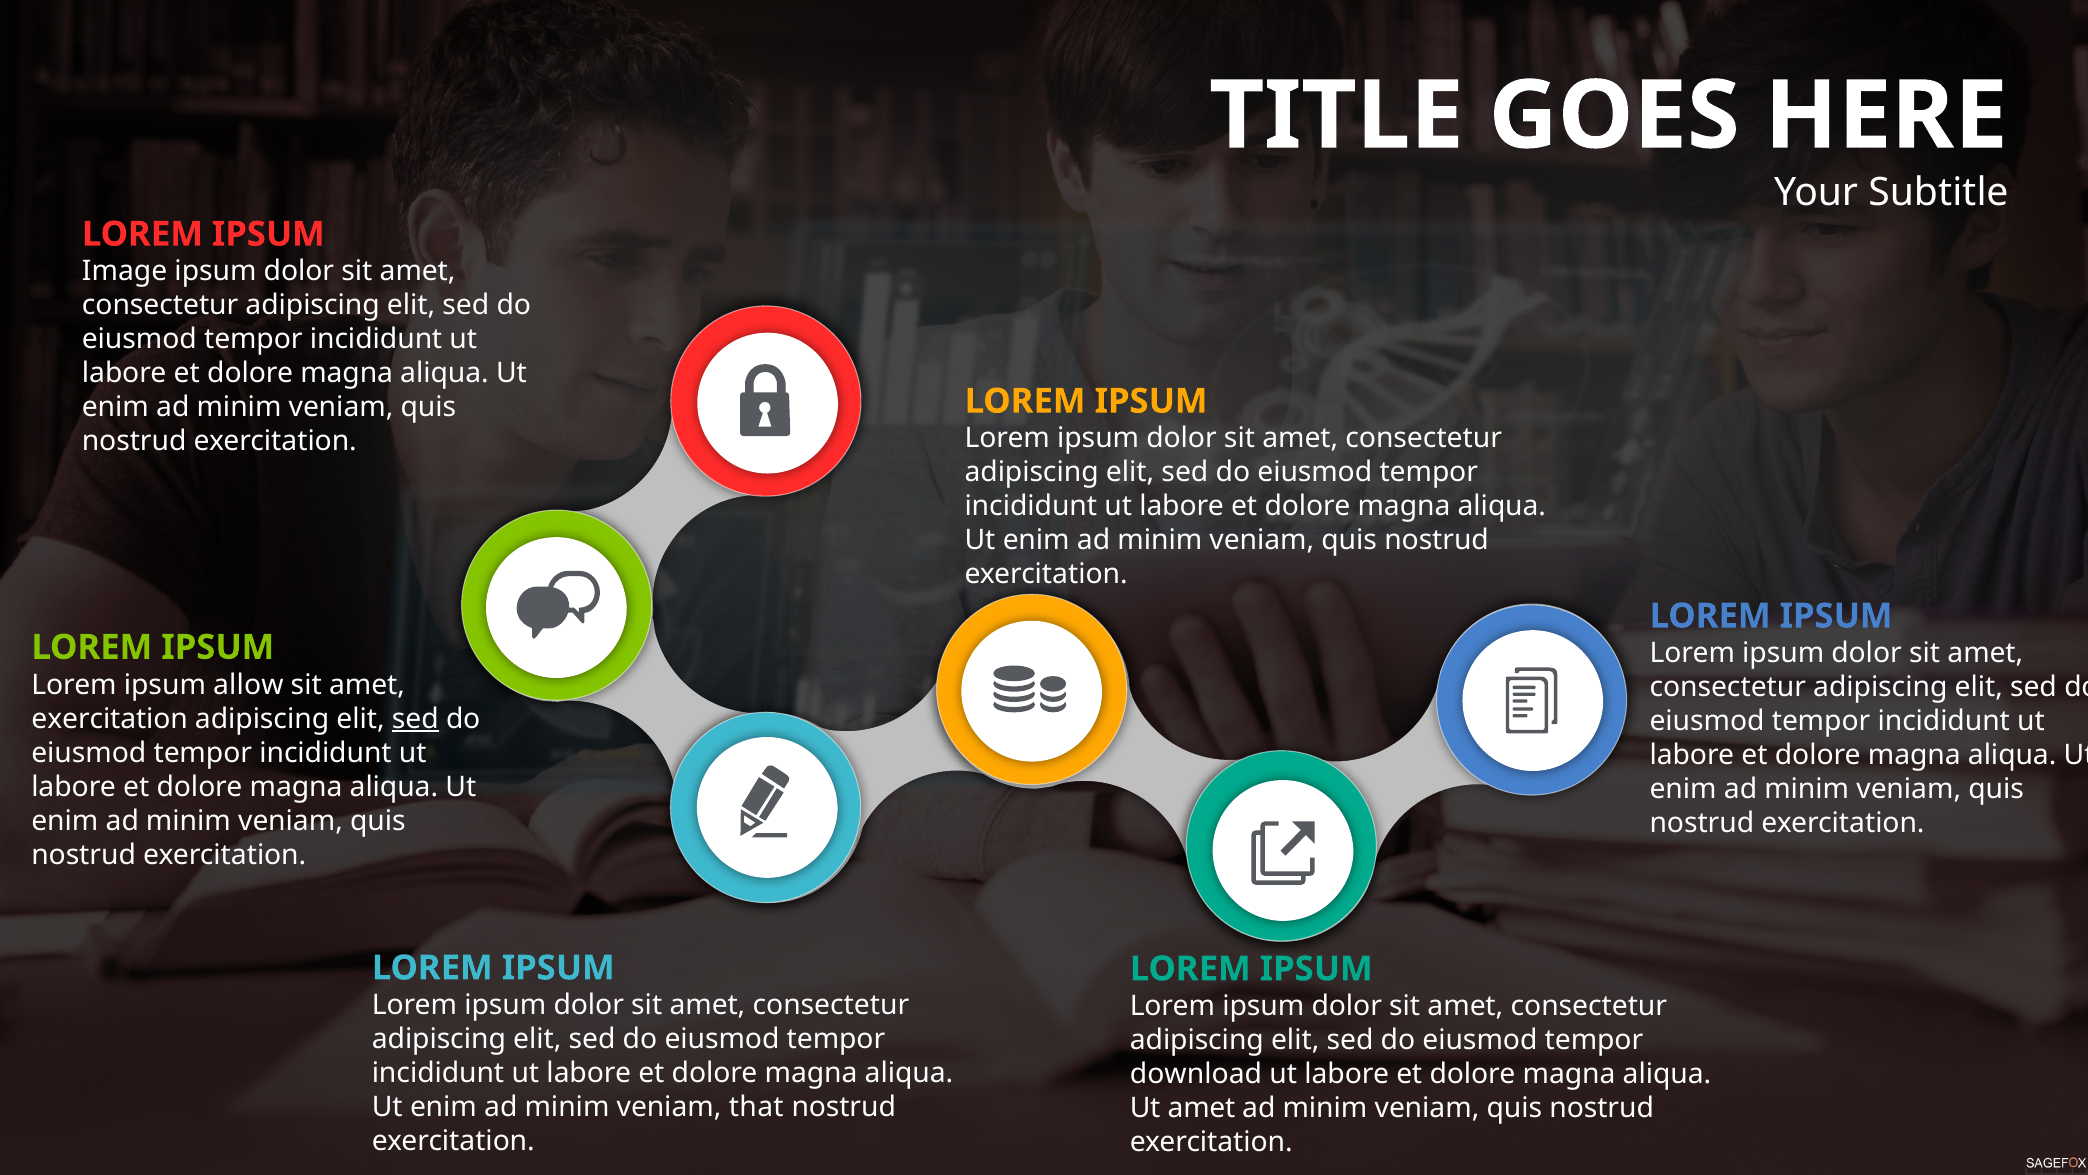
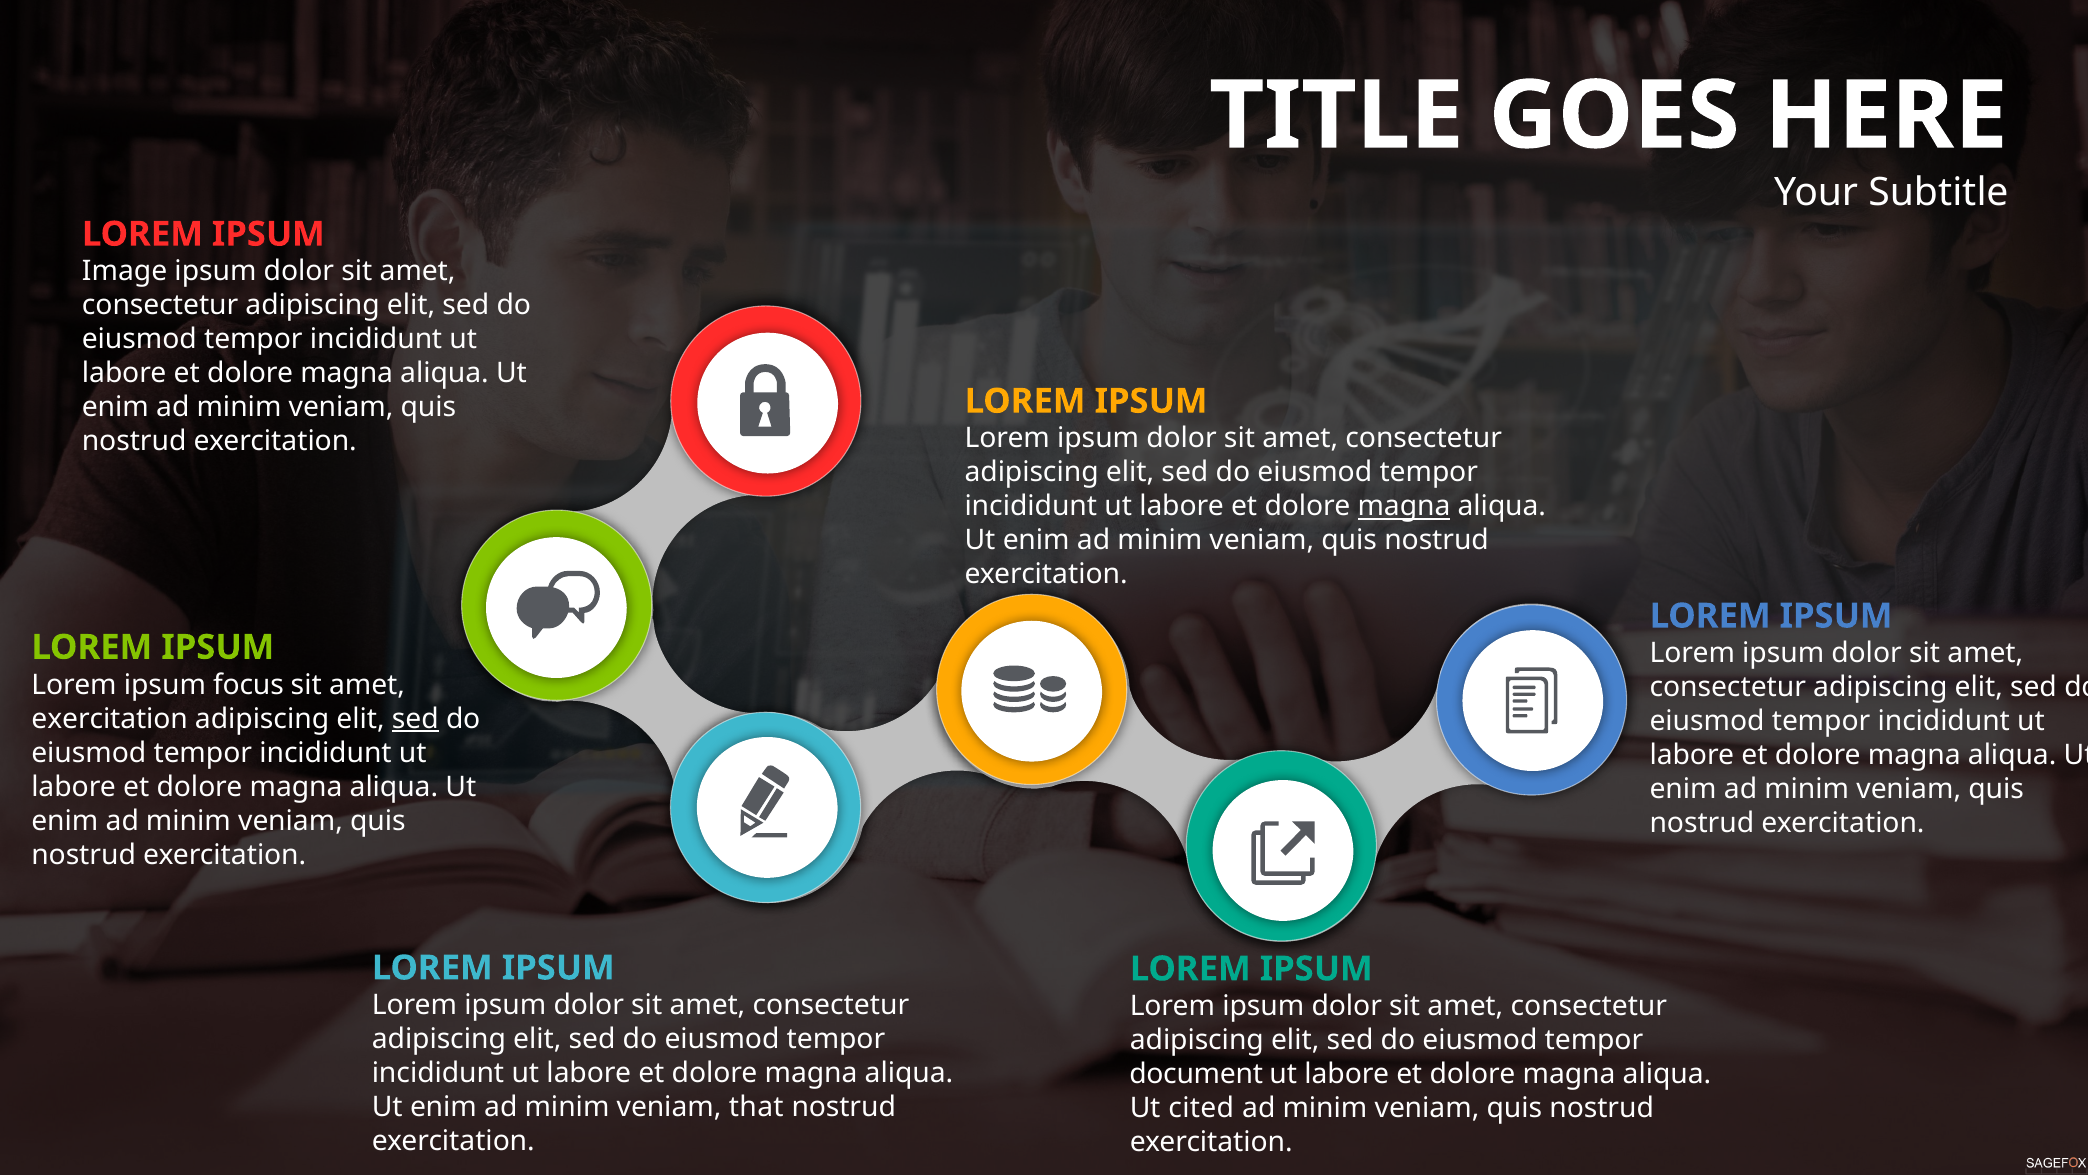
magna underline: none -> present (1404, 506)
allow: allow -> focus (248, 684)
download: download -> document (1196, 1074)
Ut amet: amet -> cited (1201, 1108)
